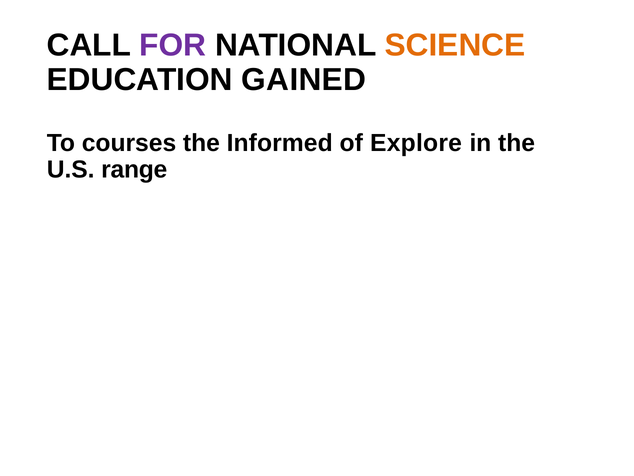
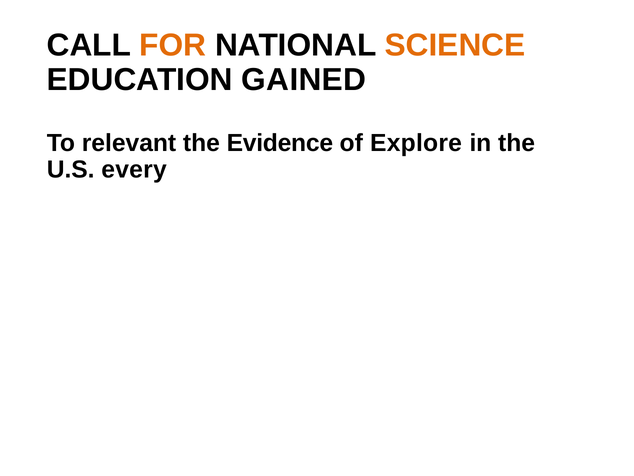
FOR colour: purple -> orange (173, 45)
courses: courses -> relevant (129, 143)
Informed: Informed -> Evidence (280, 143)
range: range -> every (134, 170)
